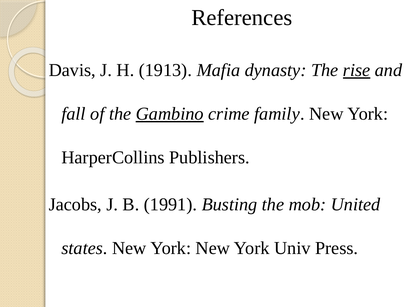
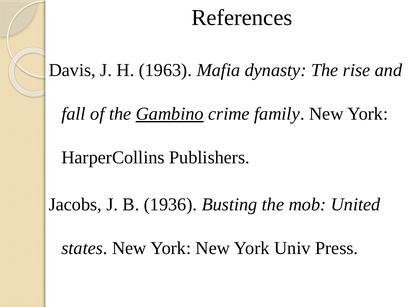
1913: 1913 -> 1963 (165, 70)
rise underline: present -> none (357, 70)
1991: 1991 -> 1936 (170, 205)
